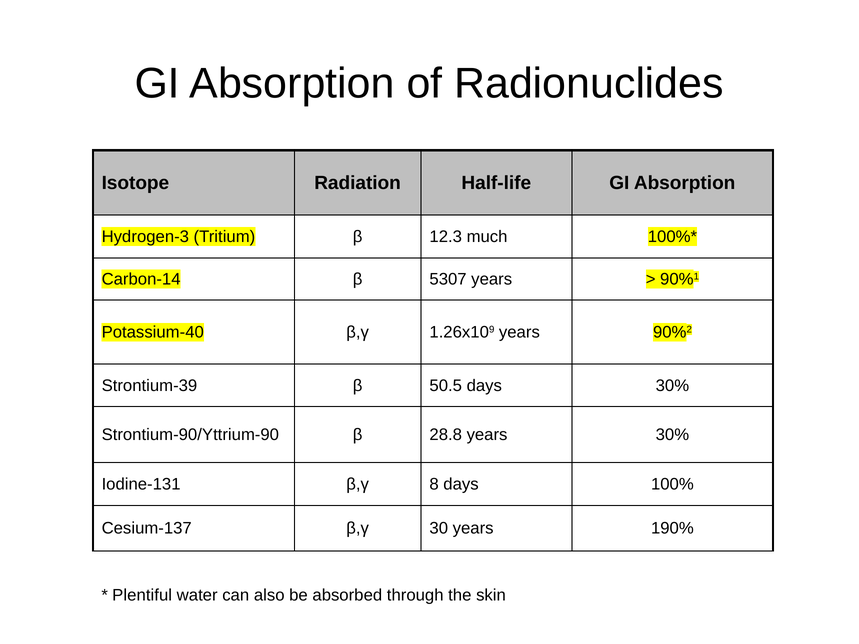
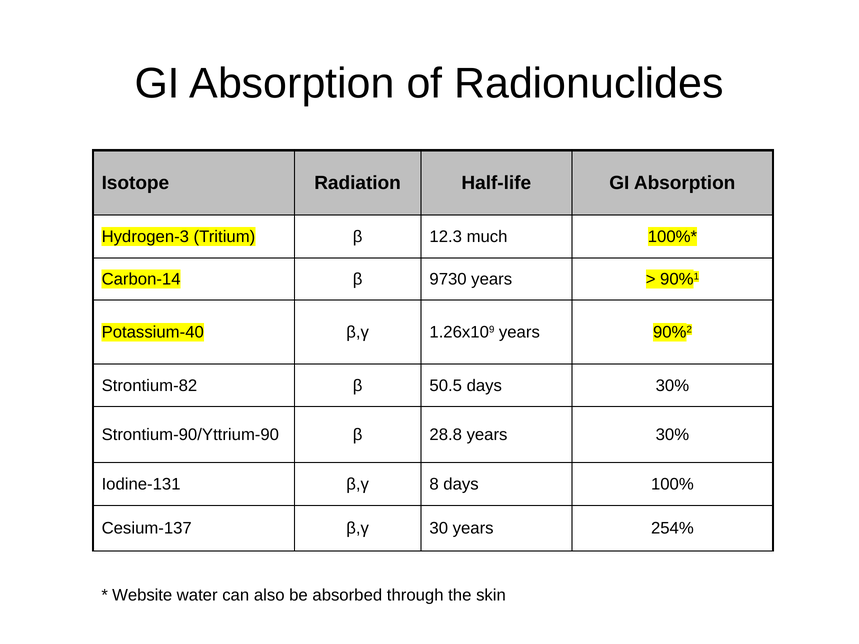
5307: 5307 -> 9730 (448, 279)
Strontium-39: Strontium-39 -> Strontium-82 (149, 386)
190%: 190% -> 254% (672, 529)
Plentiful: Plentiful -> Website (142, 595)
